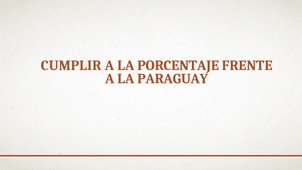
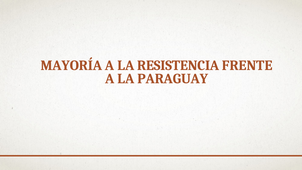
CUMPLIR: CUMPLIR -> MAYORÍA (71, 65)
PORCENTAJE: PORCENTAJE -> RESISTENCIA (178, 65)
